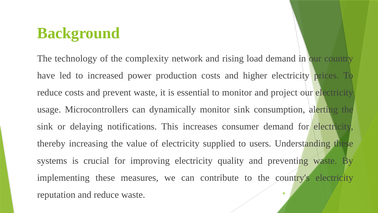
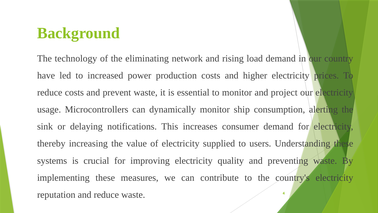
complexity: complexity -> eliminating (147, 58)
monitor sink: sink -> ship (242, 109)
